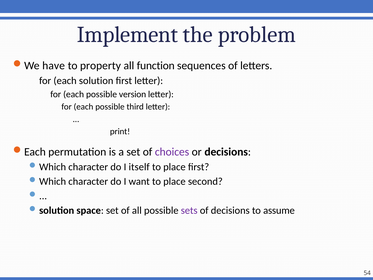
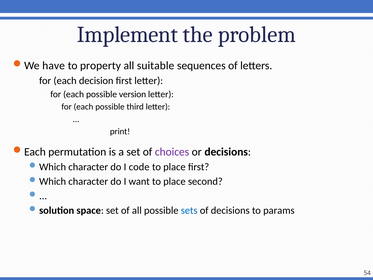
function: function -> suitable (156, 65)
solution: solution -> decision (96, 81)
itself: itself -> code (139, 167)
sets colour: purple -> blue (189, 210)
assume: assume -> params (279, 210)
